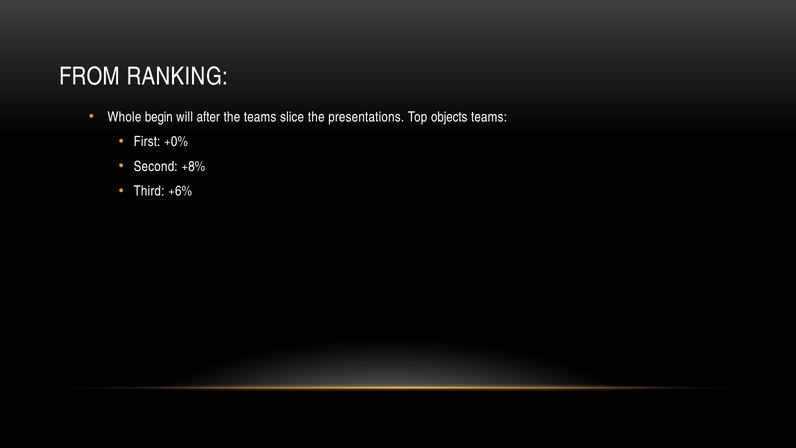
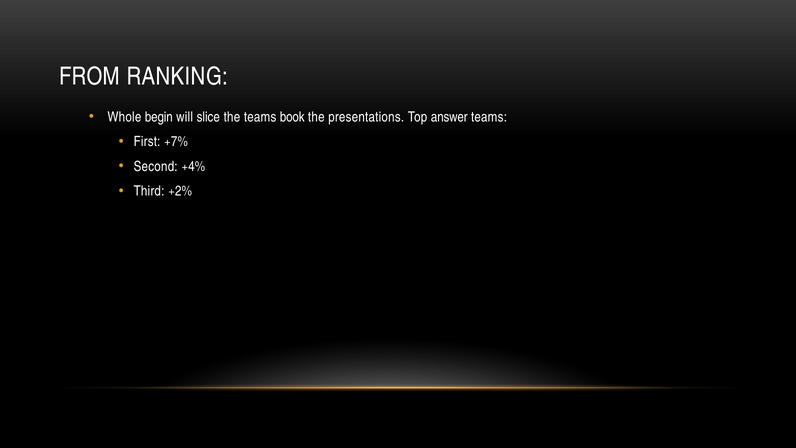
after: after -> slice (208, 117)
slice: slice -> book (292, 117)
objects: objects -> answer (449, 117)
+0%: +0% -> +7% (176, 142)
+8%: +8% -> +4% (193, 166)
+6%: +6% -> +2% (180, 191)
